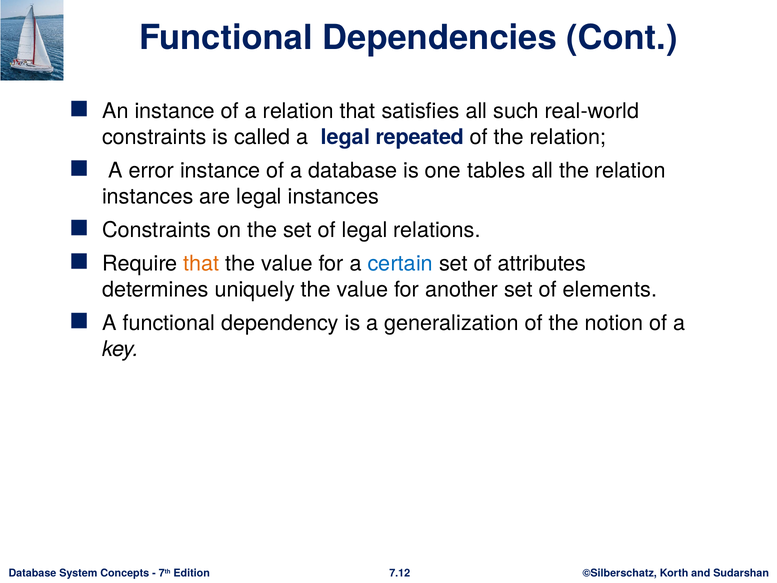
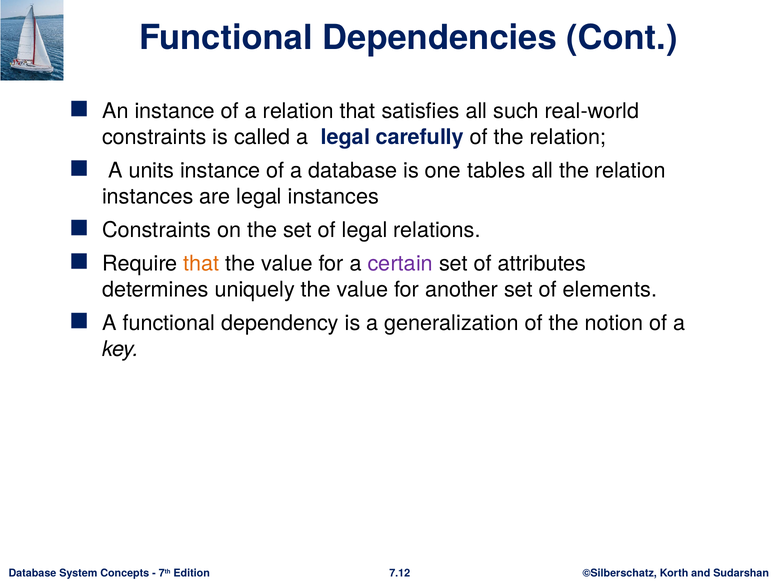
repeated: repeated -> carefully (420, 137)
error: error -> units (151, 171)
certain colour: blue -> purple (400, 264)
